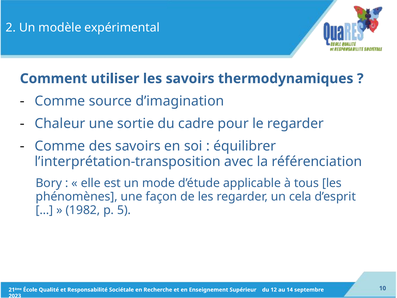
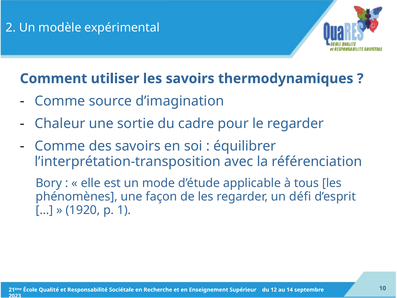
cela: cela -> défi (300, 196)
1982: 1982 -> 1920 (83, 210)
5: 5 -> 1 (124, 210)
